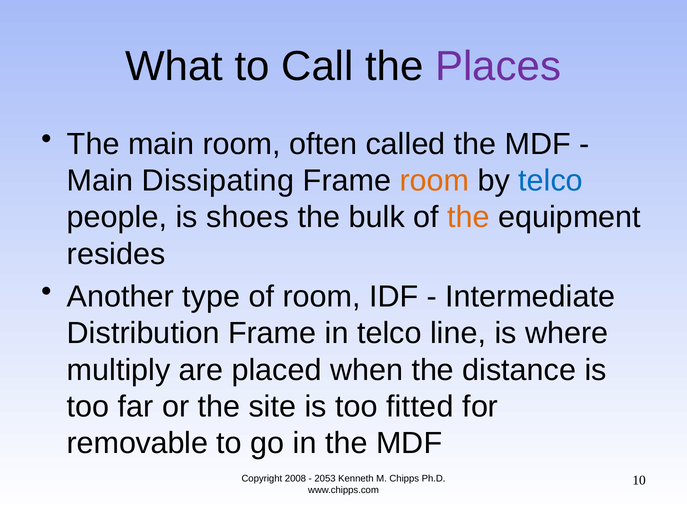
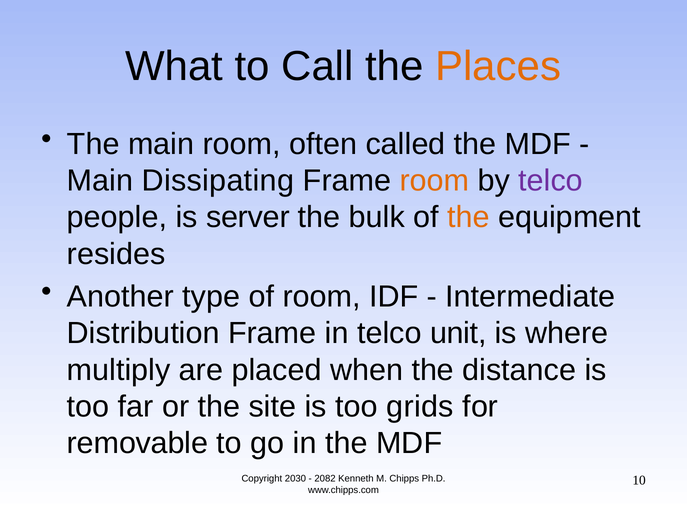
Places colour: purple -> orange (498, 67)
telco colour: blue -> purple (551, 181)
shoes: shoes -> server (248, 217)
line: line -> unit (458, 333)
fitted: fitted -> grids (420, 407)
2008: 2008 -> 2030 (295, 479)
2053: 2053 -> 2082 (325, 479)
